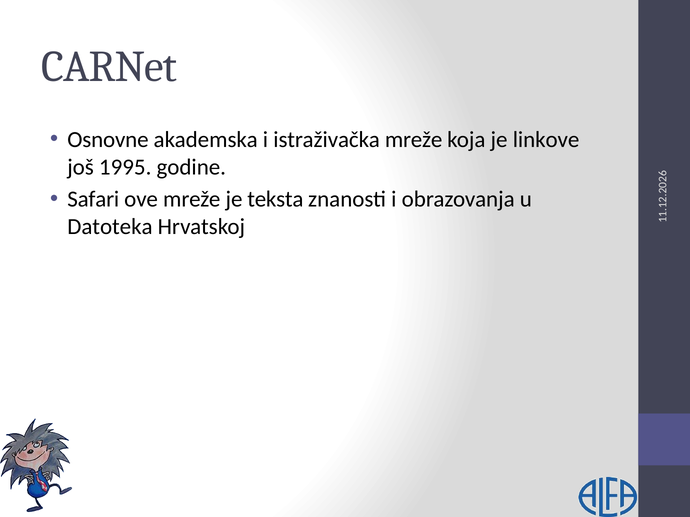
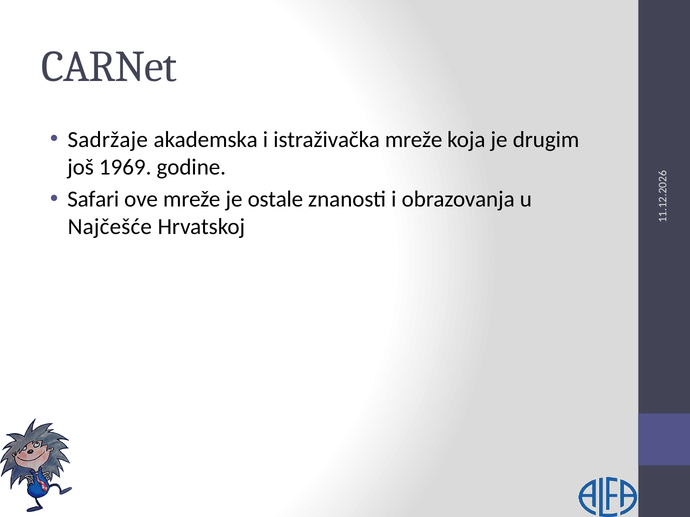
Osnovne: Osnovne -> Sadržaje (108, 140)
linkove: linkove -> drugim (546, 140)
1995: 1995 -> 1969 (125, 167)
teksta: teksta -> ostale (275, 199)
Datoteka: Datoteka -> Najčešće (110, 227)
